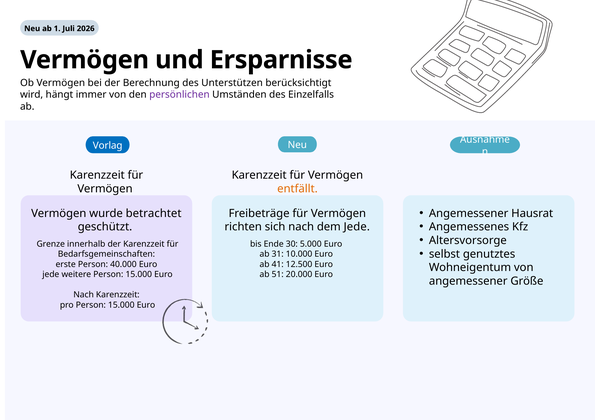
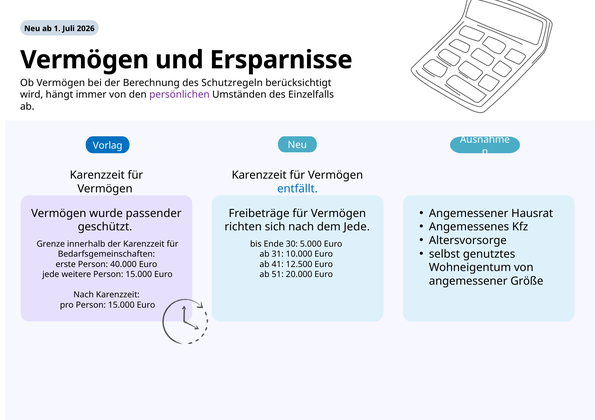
Unterstützen: Unterstützen -> Schutzregeln (232, 83)
entfällt colour: orange -> blue (297, 189)
betrachtet: betrachtet -> passender (154, 214)
